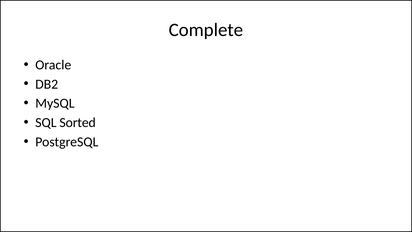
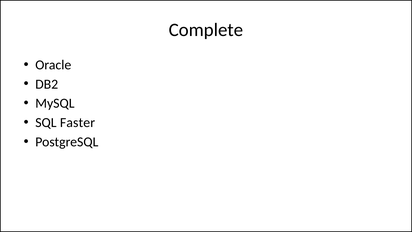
Sorted: Sorted -> Faster (77, 123)
